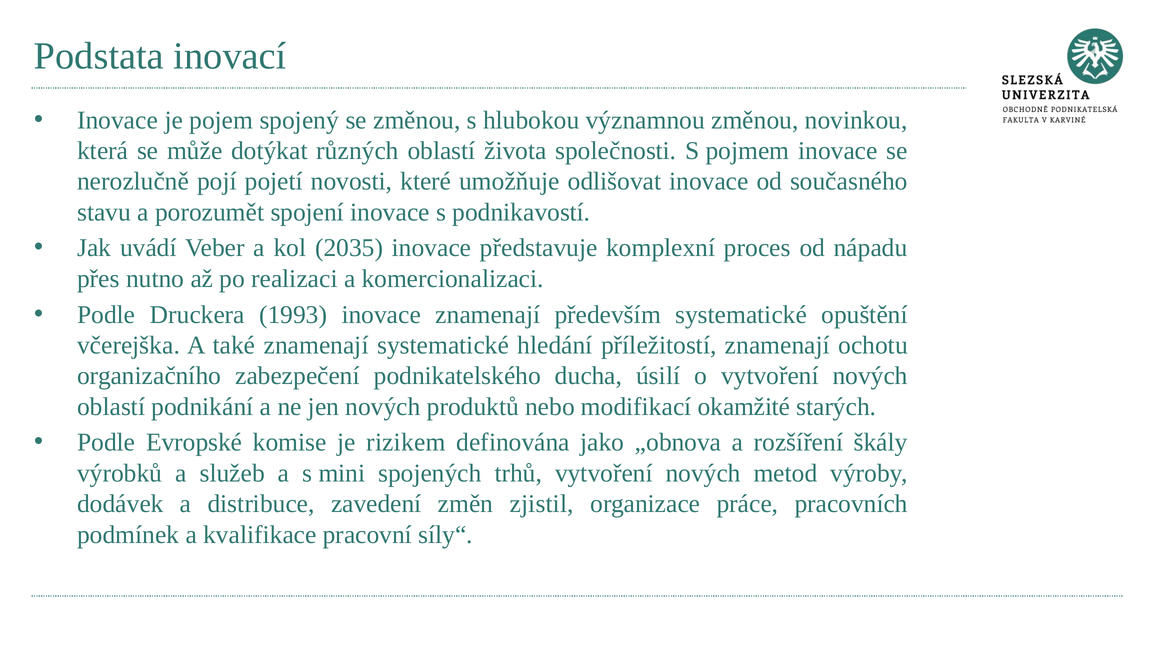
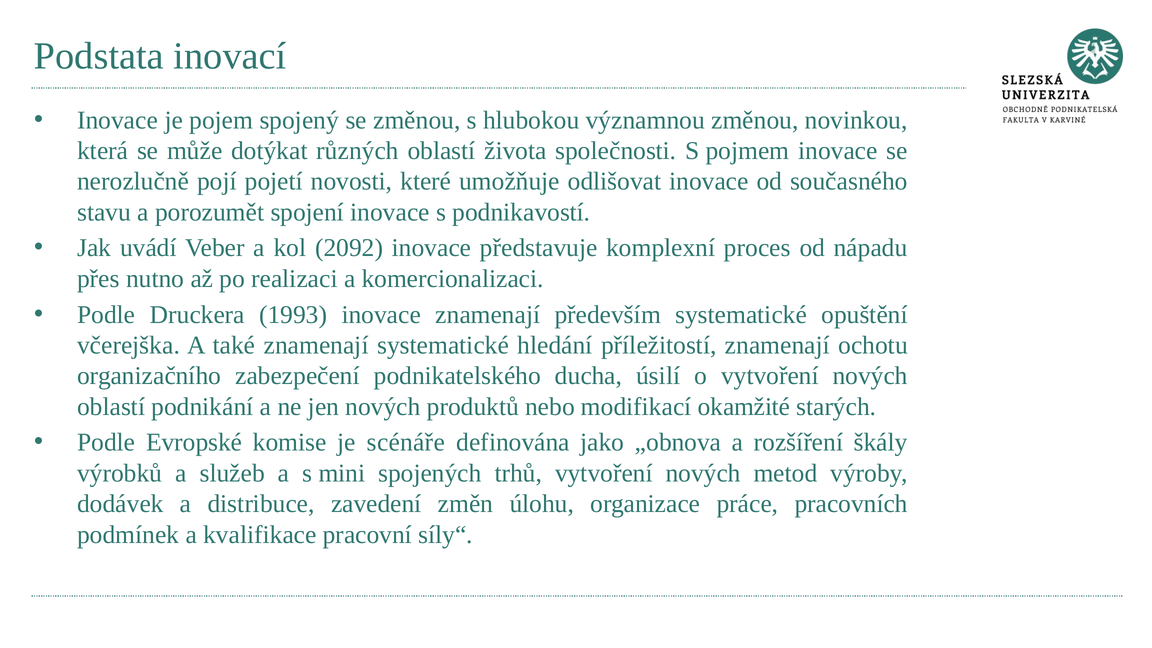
2035: 2035 -> 2092 (349, 248)
rizikem: rizikem -> scénáře (406, 443)
zjistil: zjistil -> úlohu (542, 504)
